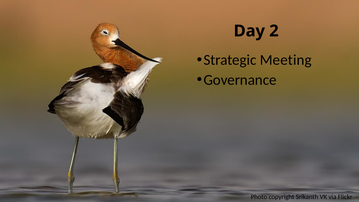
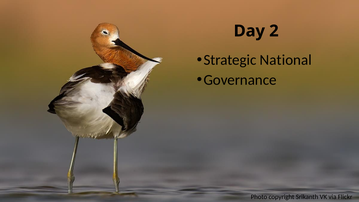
Meeting: Meeting -> National (286, 60)
